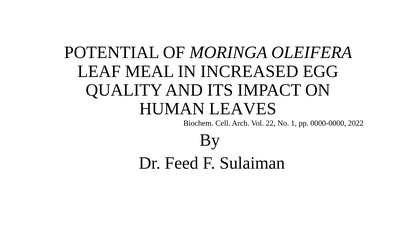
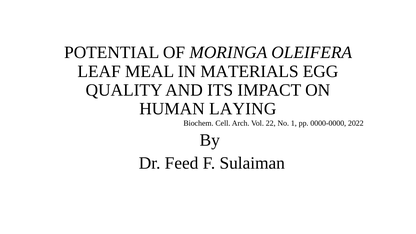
INCREASED: INCREASED -> MATERIALS (249, 71)
LEAVES: LEAVES -> LAYING (243, 109)
